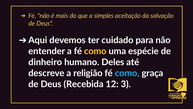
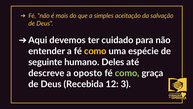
dinheiro: dinheiro -> seguinte (45, 62)
religião: religião -> oposto (88, 73)
como colour: light blue -> light green (127, 73)
